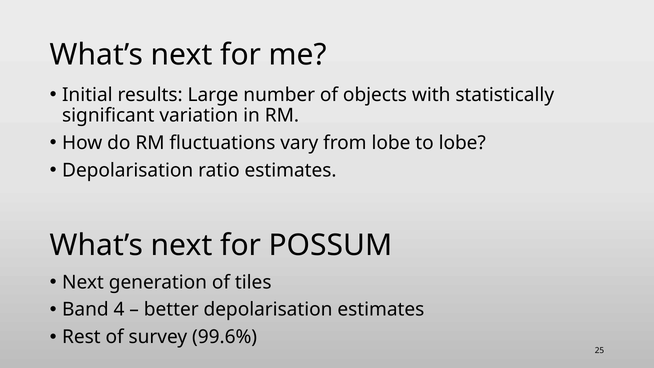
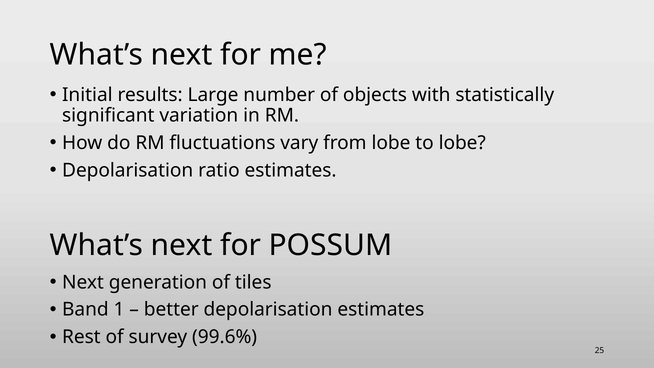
4: 4 -> 1 (119, 310)
